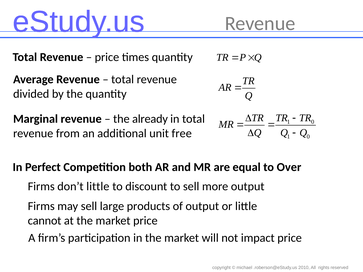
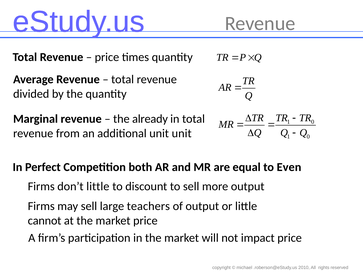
unit free: free -> unit (182, 134)
Over: Over -> Even (289, 167)
products: products -> teachers (148, 206)
